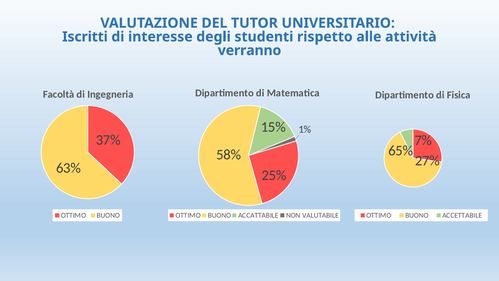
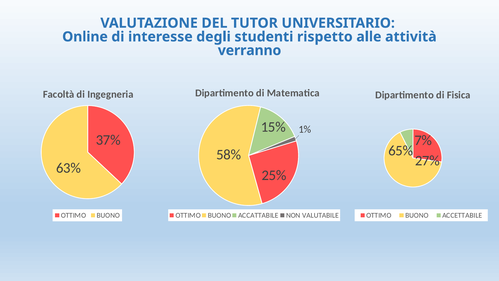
Iscritti: Iscritti -> Online (85, 37)
